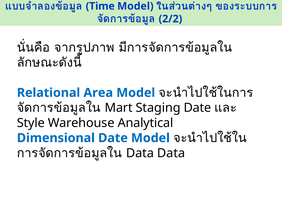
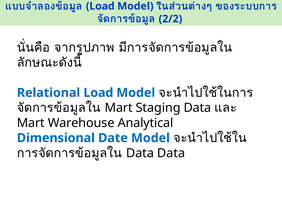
Time: Time -> Load (100, 6)
Relational Area: Area -> Load (98, 93)
Staging Date: Date -> Data (197, 108)
Style: Style -> Mart (31, 123)
